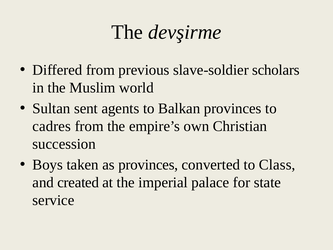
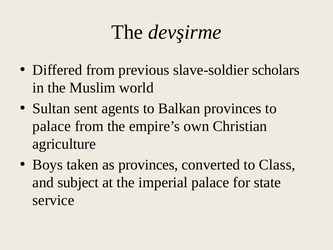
cadres: cadres -> palace (52, 126)
succession: succession -> agriculture (64, 144)
created: created -> subject (78, 182)
